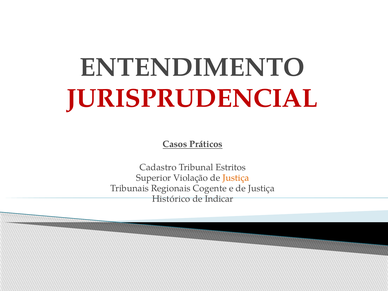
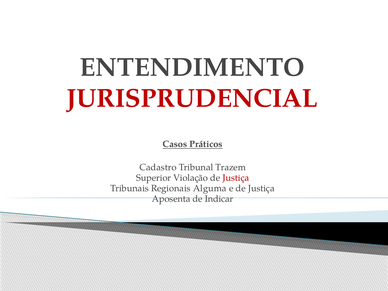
Estritos: Estritos -> Trazem (231, 167)
Justiça colour: orange -> red (236, 178)
Cogente: Cogente -> Alguma (210, 188)
Histórico: Histórico -> Aposenta (171, 199)
